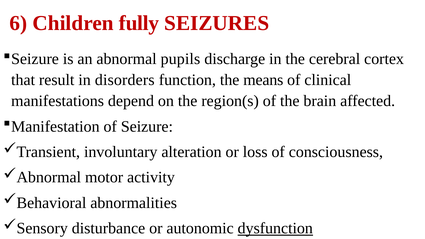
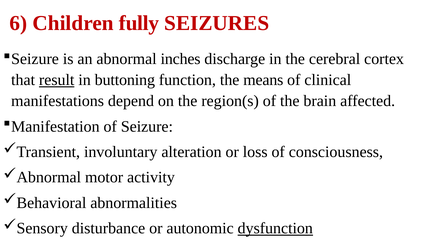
pupils: pupils -> inches (181, 59)
result underline: none -> present (57, 80)
disorders: disorders -> buttoning (125, 80)
